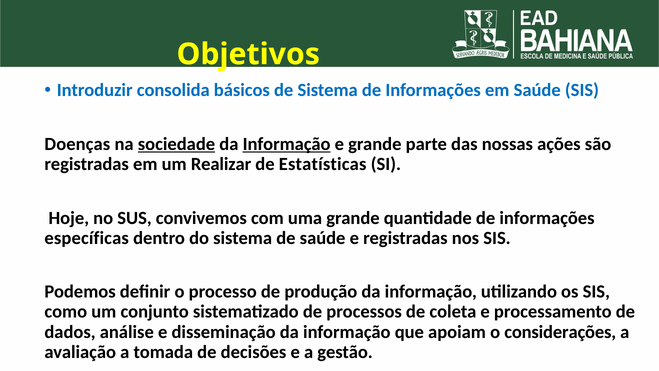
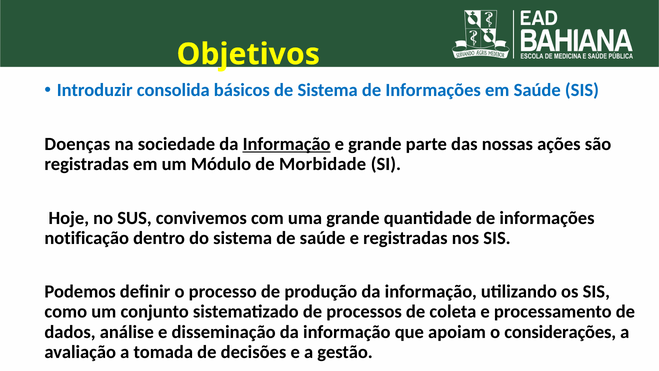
sociedade underline: present -> none (176, 144)
Realizar: Realizar -> Módulo (221, 164)
Estatísticas: Estatísticas -> Morbidade (323, 164)
específicas: específicas -> notificação (87, 238)
